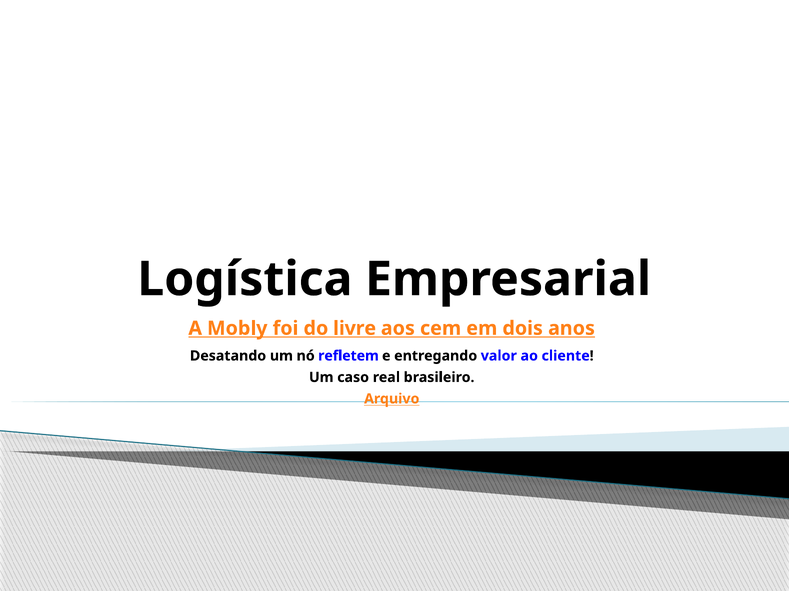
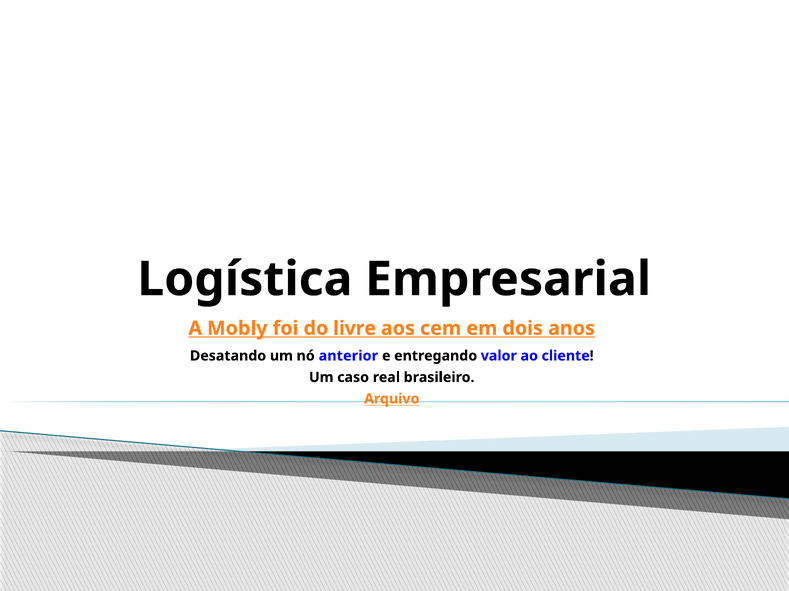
refletem: refletem -> anterior (348, 356)
